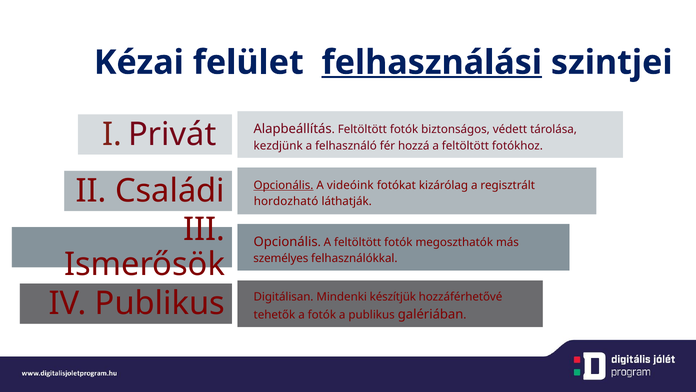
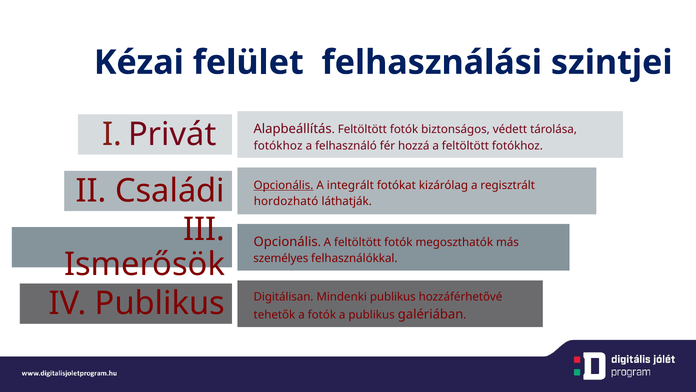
felhasználási underline: present -> none (432, 62)
kezdjünk: kezdjünk -> fotókhoz (278, 146)
videóink: videóink -> integrált (350, 185)
Mindenki készítjük: készítjük -> publikus (393, 297)
